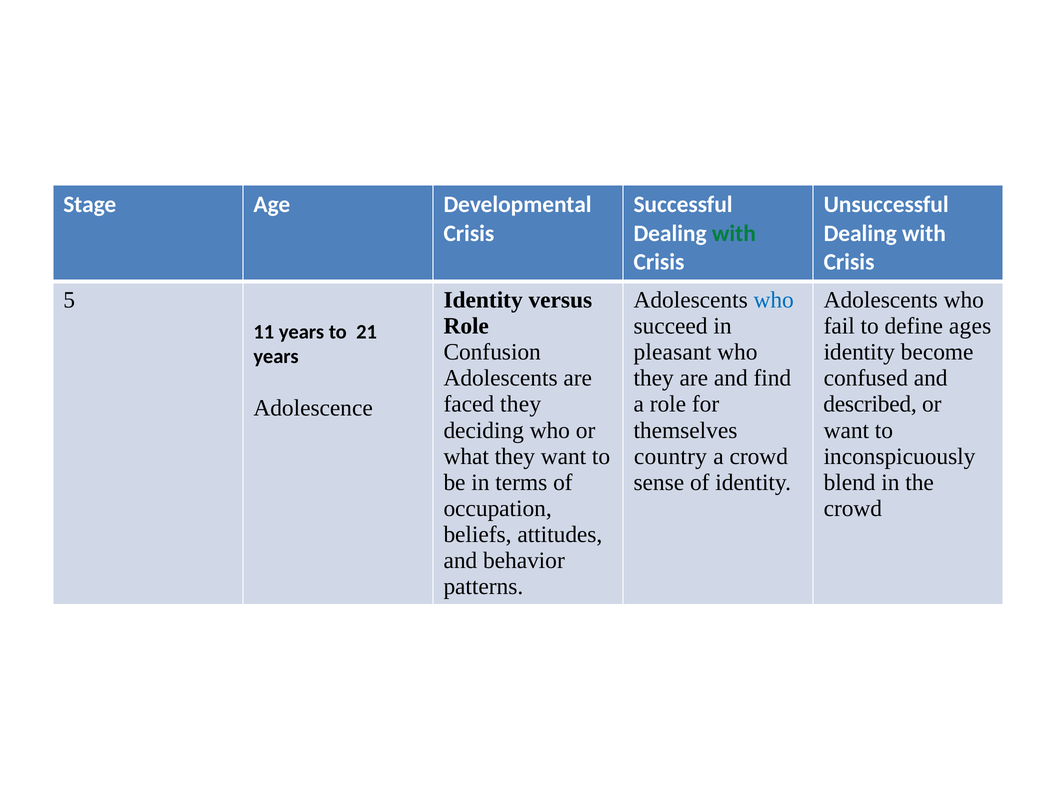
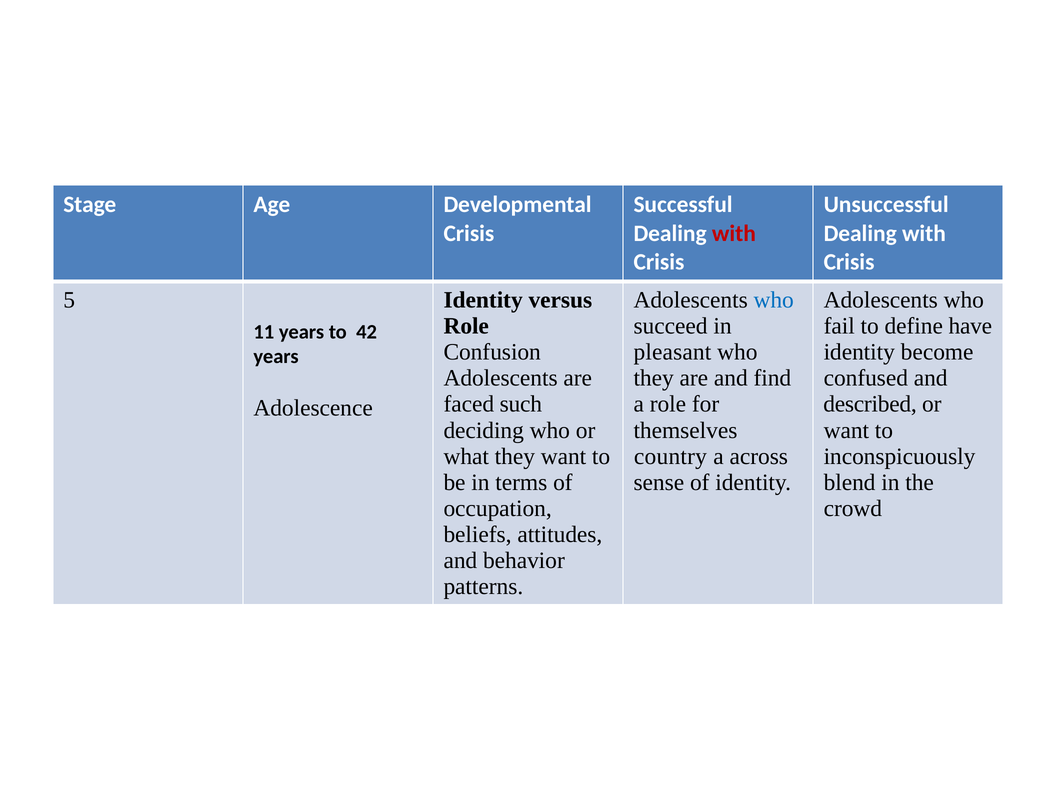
with colour: green -> red (734, 233)
ages: ages -> have (970, 326)
21: 21 -> 42 (367, 332)
faced they: they -> such (521, 404)
a crowd: crowd -> across (759, 456)
